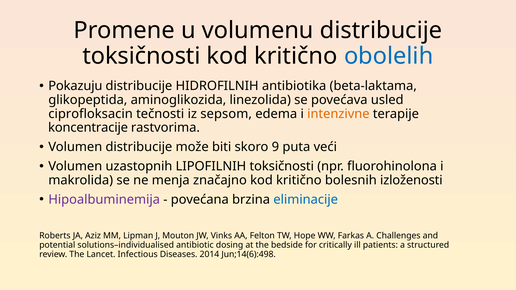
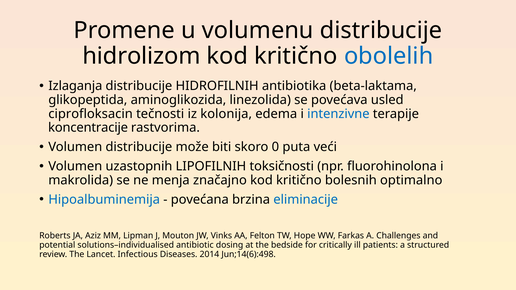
toksičnosti: toksičnosti -> hidrolizom (141, 56)
Pokazuju: Pokazuju -> Izlaganja (75, 86)
sepsom: sepsom -> kolonija (226, 114)
intenzivne colour: orange -> blue (338, 114)
9: 9 -> 0 (275, 147)
izloženosti: izloženosti -> optimalno (411, 180)
Hipoalbuminemija colour: purple -> blue (104, 200)
